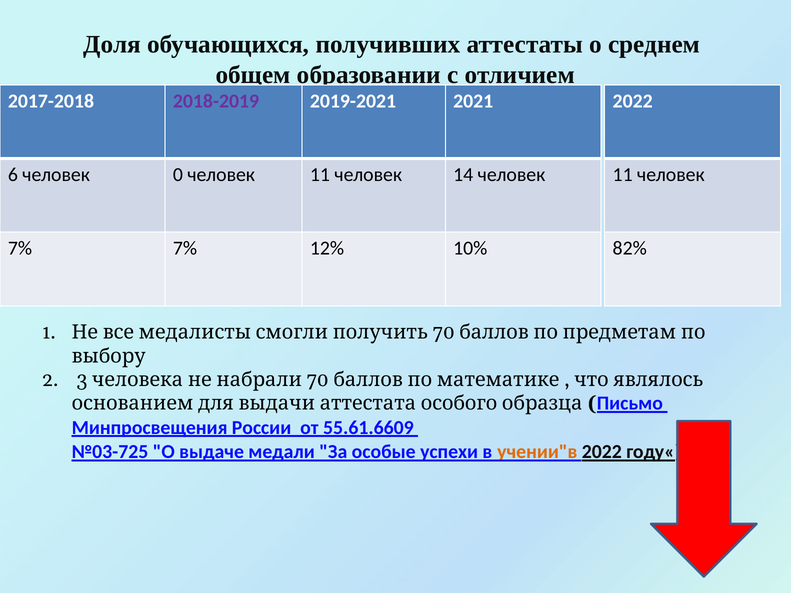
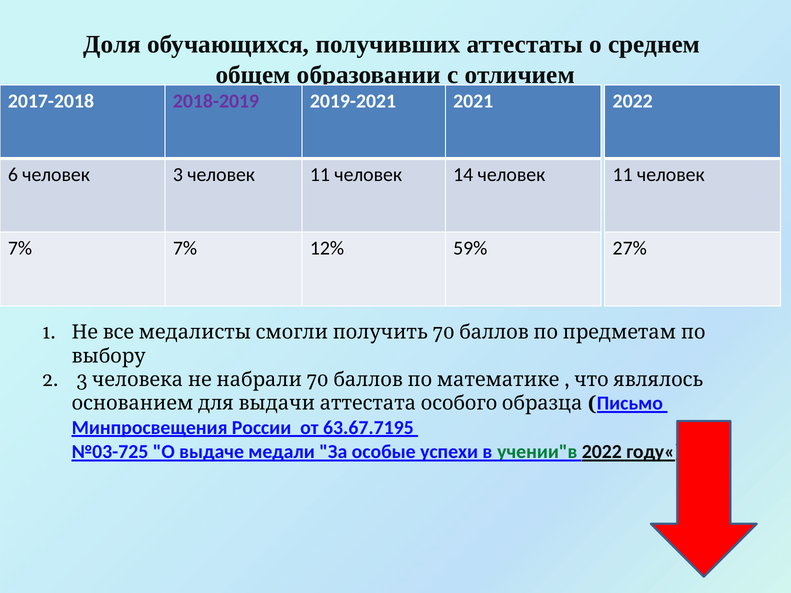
человек 0: 0 -> 3 (178, 175)
10%: 10% -> 59% (470, 249)
82%: 82% -> 27% (630, 249)
55.61.6609: 55.61.6609 -> 63.67.7195 (368, 428)
учении"в colour: orange -> green (537, 452)
